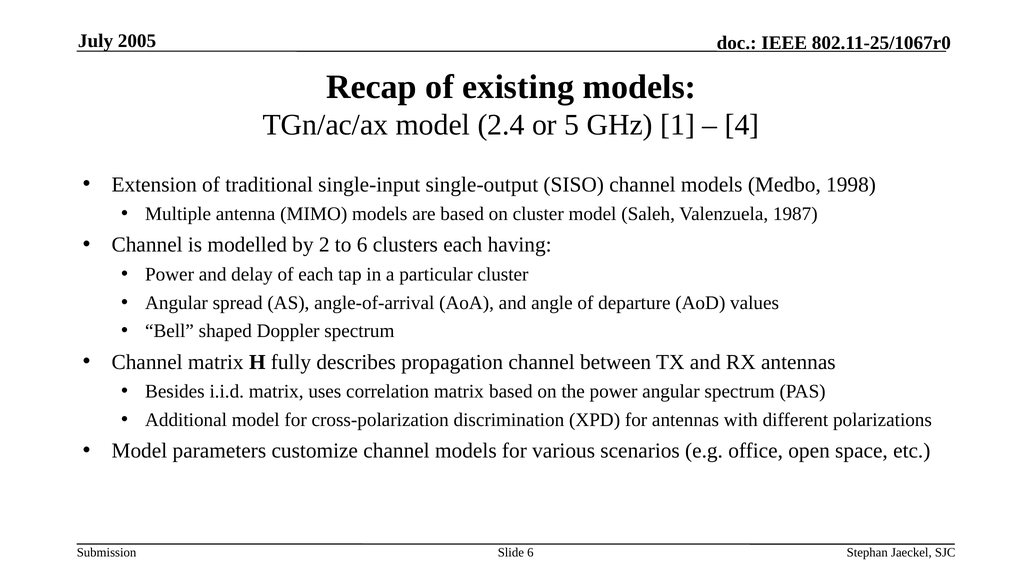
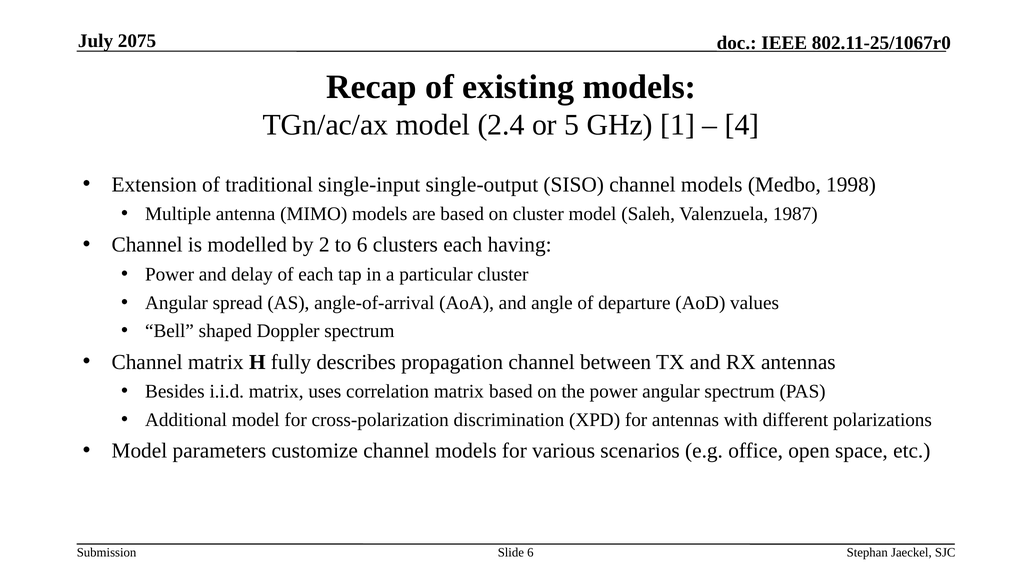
2005: 2005 -> 2075 (137, 41)
